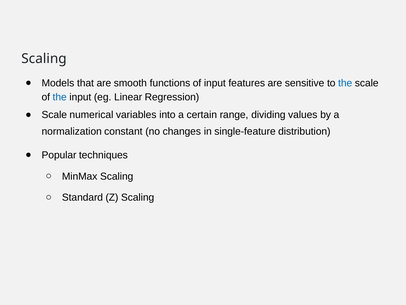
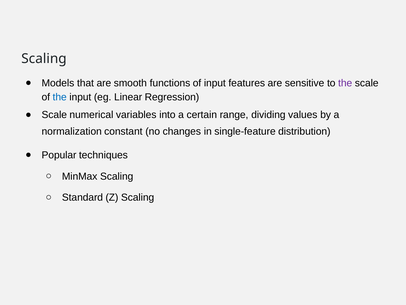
the colour: blue -> purple (345, 83)
